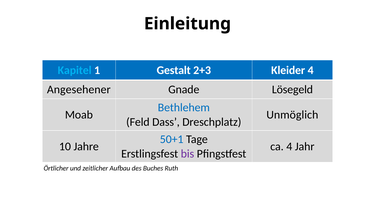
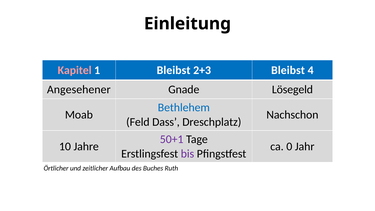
Kapitel colour: light blue -> pink (75, 70)
1 Gestalt: Gestalt -> Bleibst (174, 70)
2+3 Kleider: Kleider -> Bleibst (288, 70)
Unmöglich: Unmöglich -> Nachschon (292, 115)
50+1 colour: blue -> purple (172, 139)
ca 4: 4 -> 0 (289, 146)
